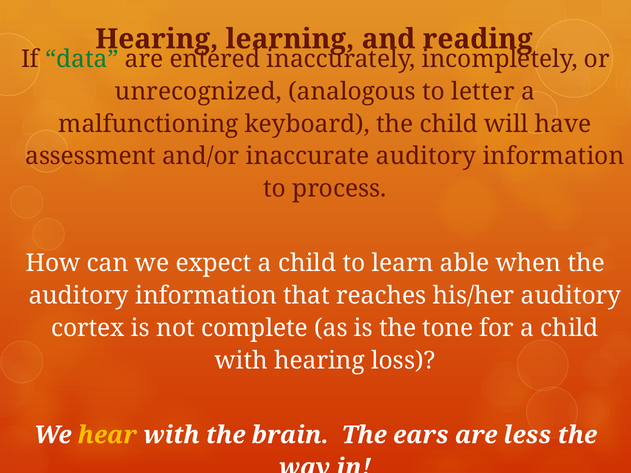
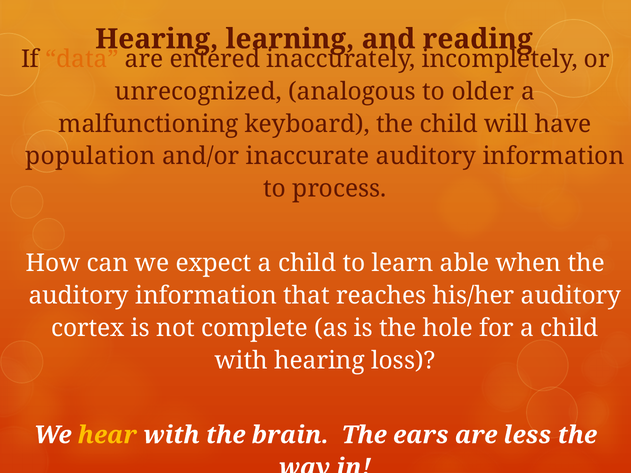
data colour: green -> orange (82, 59)
letter: letter -> older (483, 92)
assessment: assessment -> population (90, 156)
tone: tone -> hole (448, 328)
